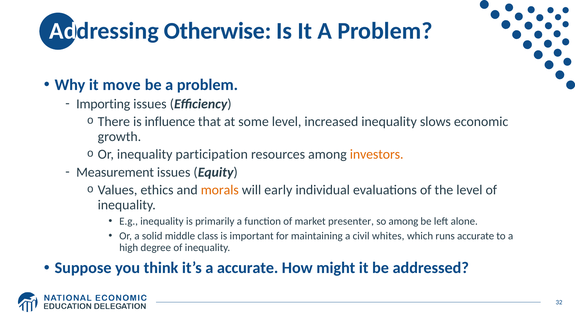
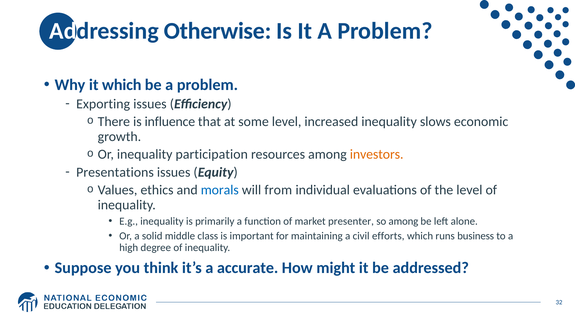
it move: move -> which (122, 85)
Importing: Importing -> Exporting (103, 104)
Measurement: Measurement -> Presentations (115, 173)
morals colour: orange -> blue (220, 190)
early: early -> from (278, 190)
whites: whites -> efforts (388, 236)
runs accurate: accurate -> business (476, 236)
